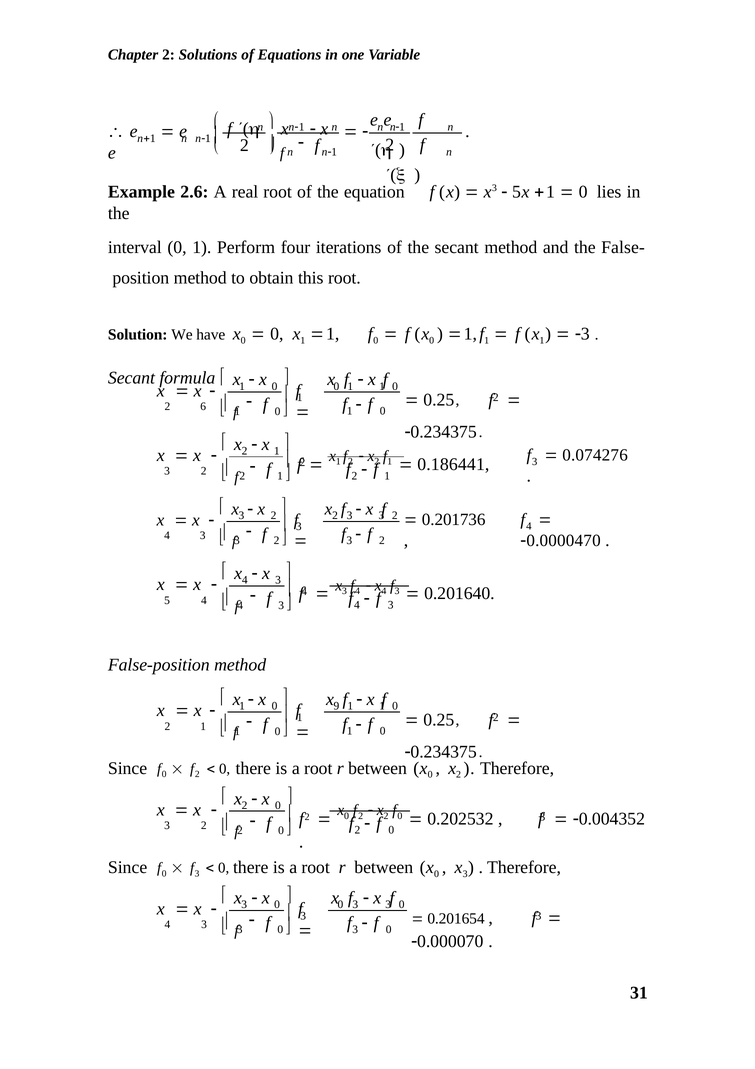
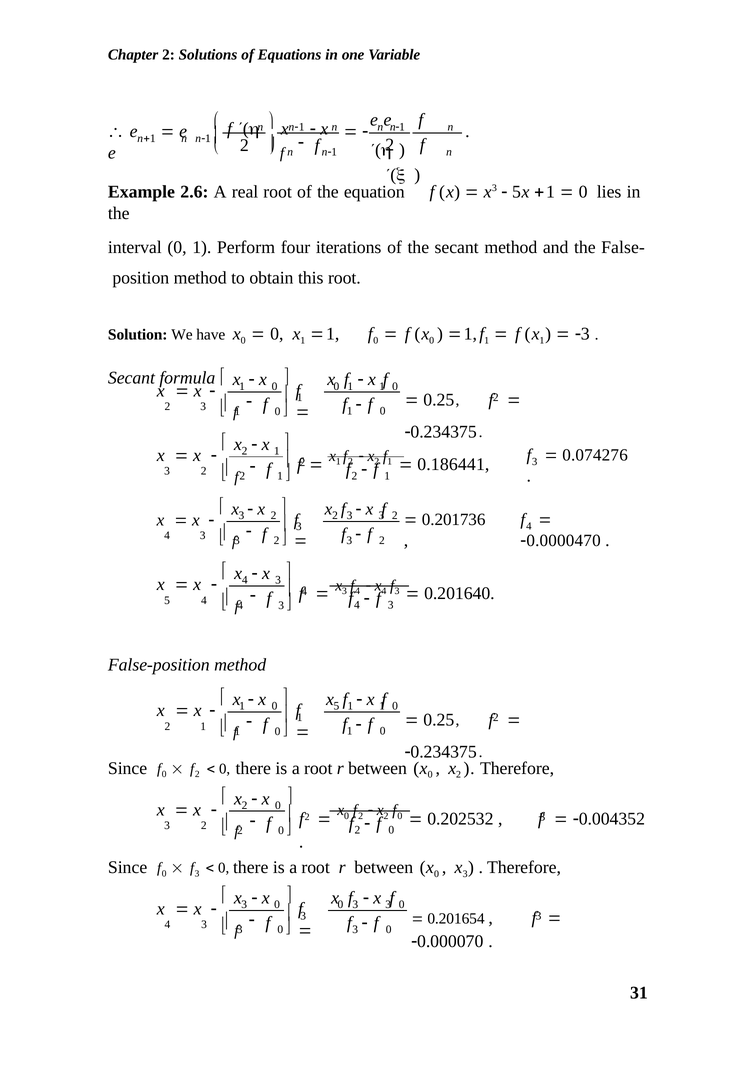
6: 6 -> 3 (203, 406)
0 9: 9 -> 5 (336, 706)
